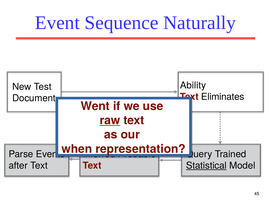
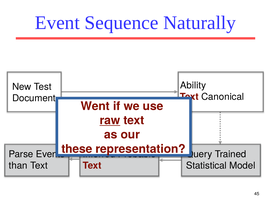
Eliminates: Eliminates -> Canonical (223, 97)
when: when -> these (77, 149)
after: after -> than (18, 166)
Statistical underline: present -> none (206, 166)
